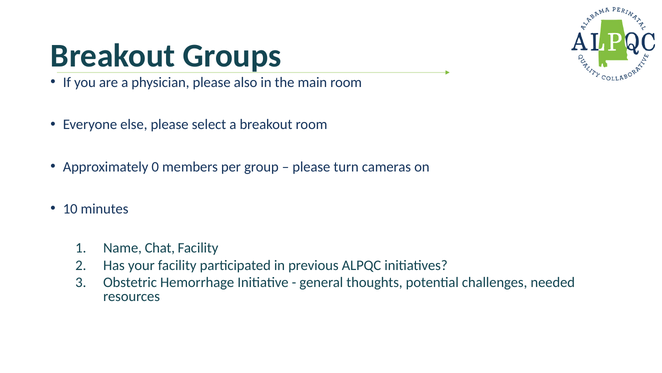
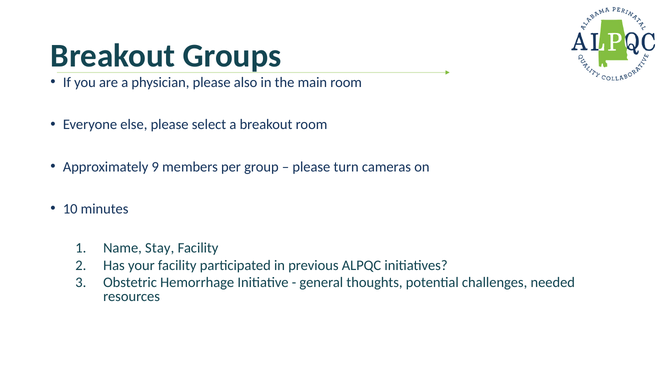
0: 0 -> 9 (155, 167)
Chat: Chat -> Stay (160, 248)
